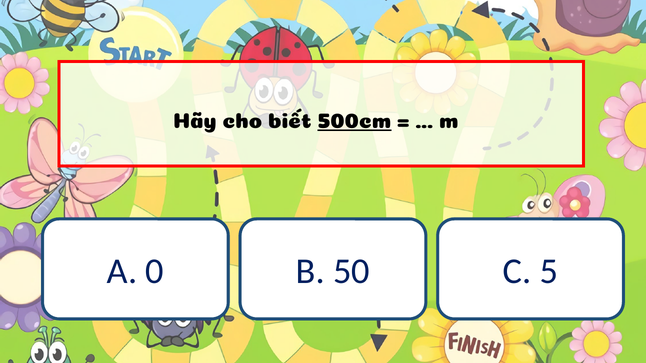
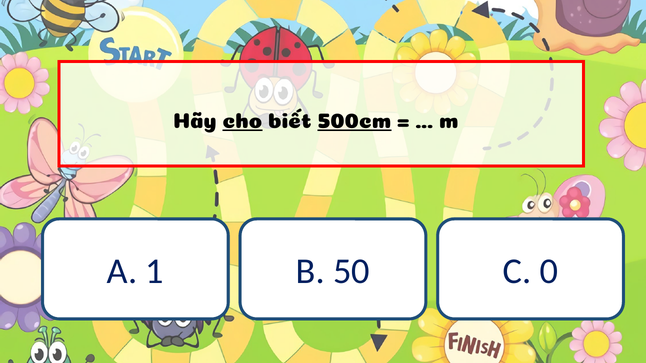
cho underline: none -> present (242, 121)
0: 0 -> 1 (155, 272)
5: 5 -> 0 (549, 272)
